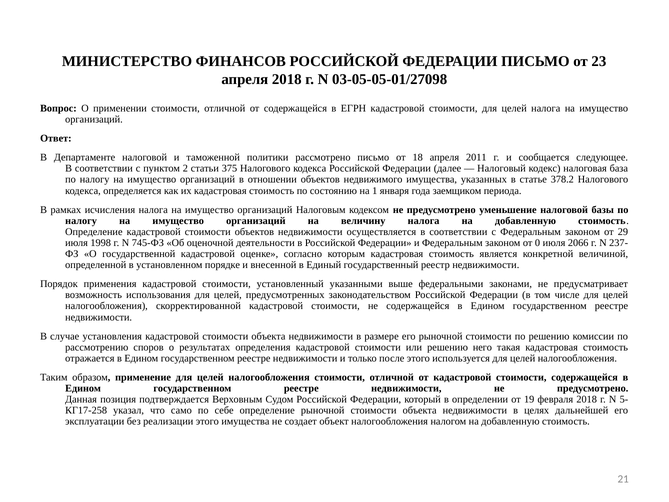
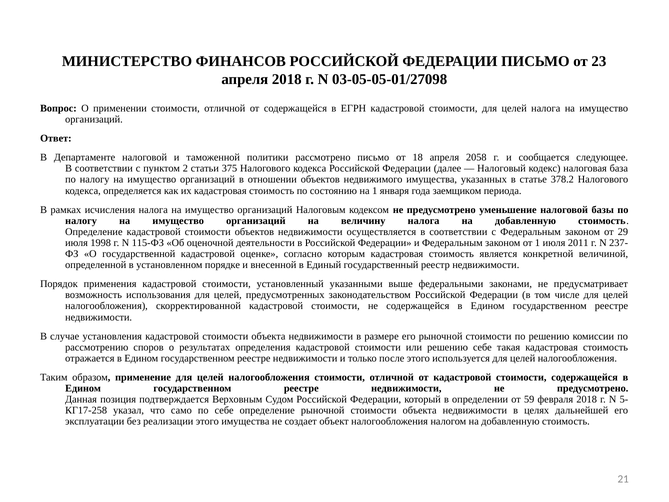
2011: 2011 -> 2058 (476, 157)
745-ФЗ: 745-ФЗ -> 115-ФЗ (148, 243)
от 0: 0 -> 1 (537, 243)
2066: 2066 -> 2011 (578, 243)
решению него: него -> себе (482, 347)
19: 19 -> 59 (529, 399)
